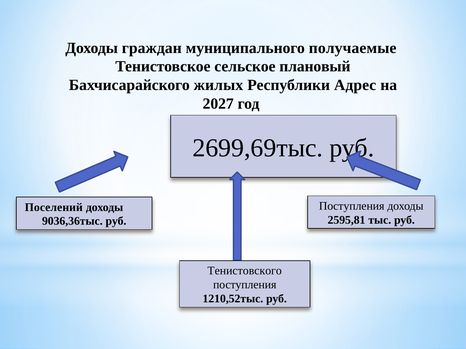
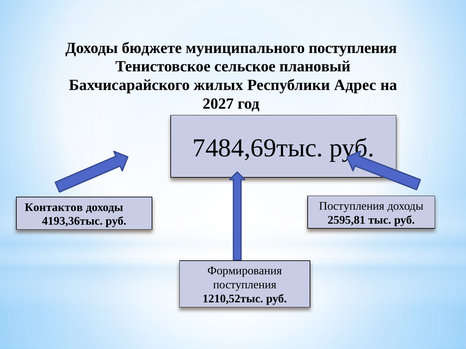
граждан: граждан -> бюджете (152, 48)
муниципального получаемые: получаемые -> поступления (353, 48)
2699,69тыс: 2699,69тыс -> 7484,69тыс (258, 148)
Поселений: Поселений -> Контактов (54, 207)
9036,36тыс: 9036,36тыс -> 4193,36тыс (72, 221)
Тенистовского: Тенистовского -> Формирования (245, 271)
